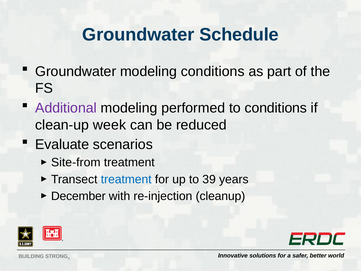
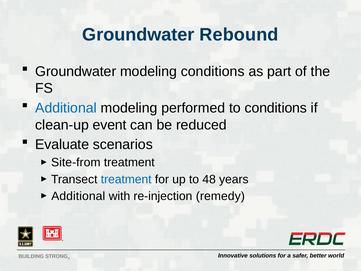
Schedule: Schedule -> Rebound (239, 35)
Additional colour: purple -> blue (66, 108)
week: week -> event (110, 125)
39: 39 -> 48 (209, 179)
December: December -> Additional (78, 196)
cleanup: cleanup -> remedy (220, 196)
